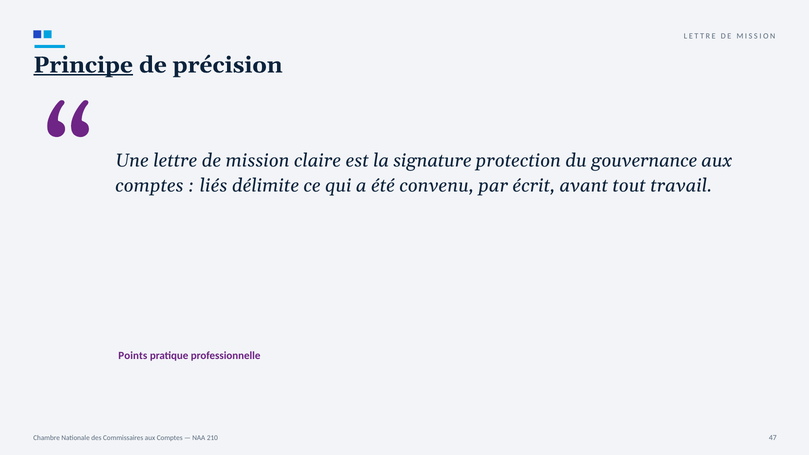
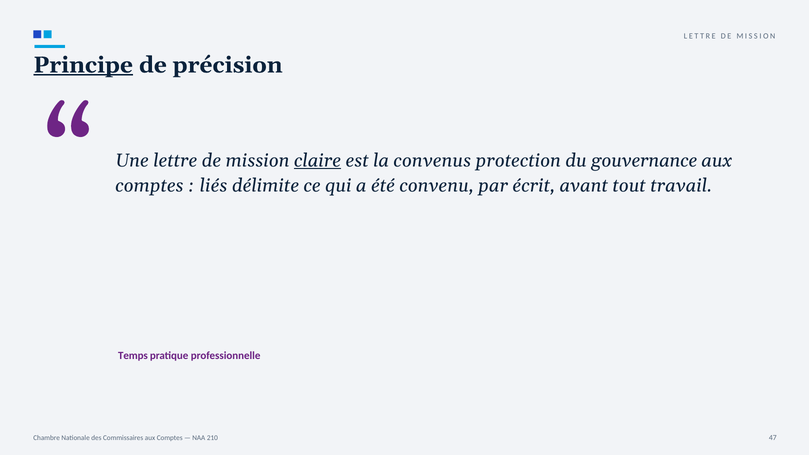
claire underline: none -> present (318, 161)
signature: signature -> convenus (432, 161)
Points: Points -> Temps (133, 356)
